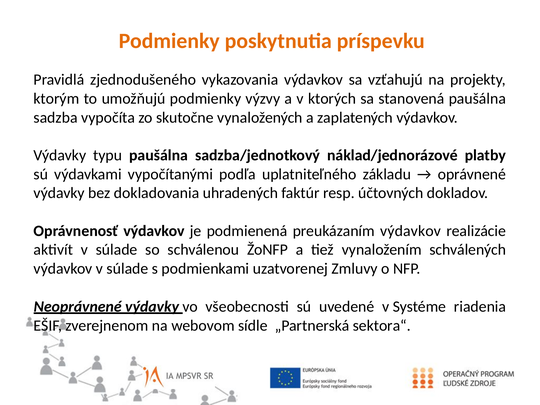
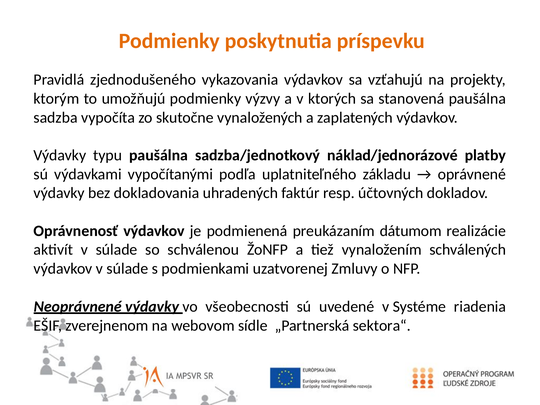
preukázaním výdavkov: výdavkov -> dátumom (411, 231)
